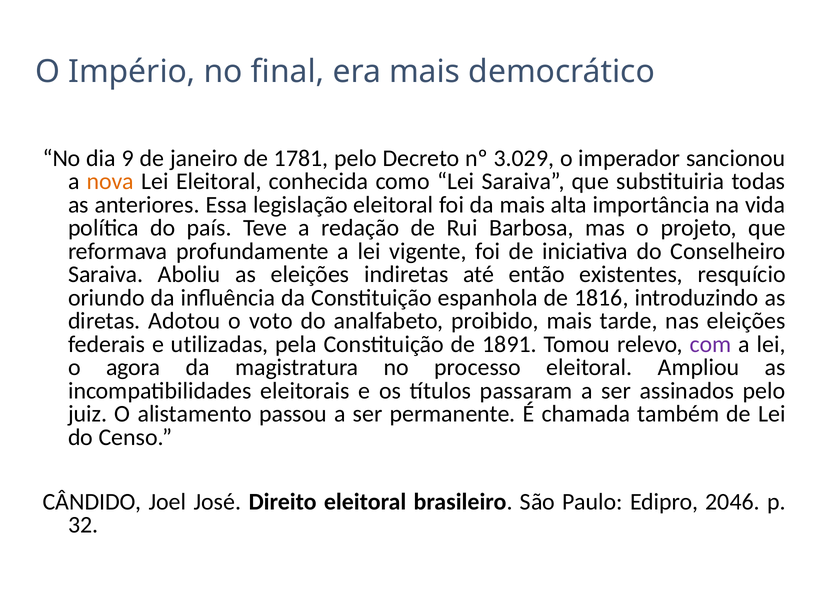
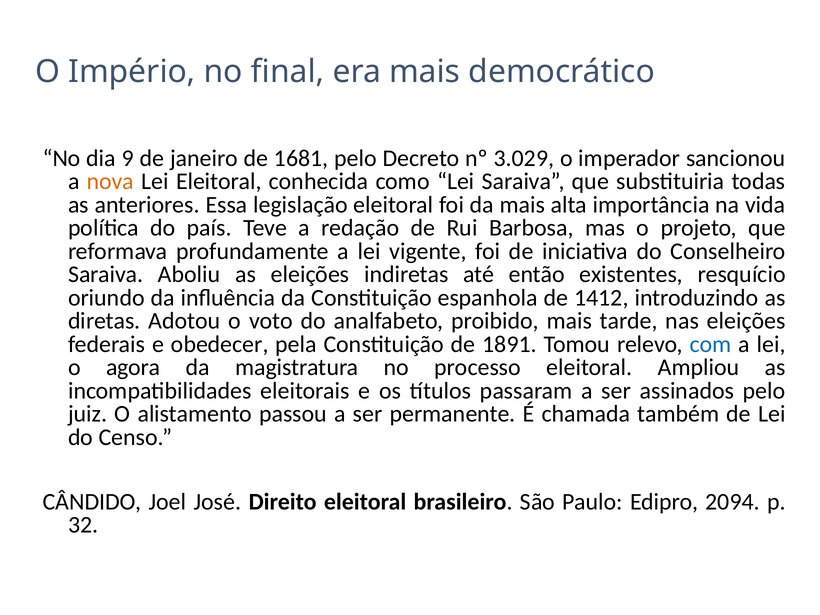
1781: 1781 -> 1681 (301, 158)
1816: 1816 -> 1412 (601, 298)
utilizadas: utilizadas -> obedecer (220, 344)
com colour: purple -> blue (711, 344)
2046: 2046 -> 2094 (733, 502)
